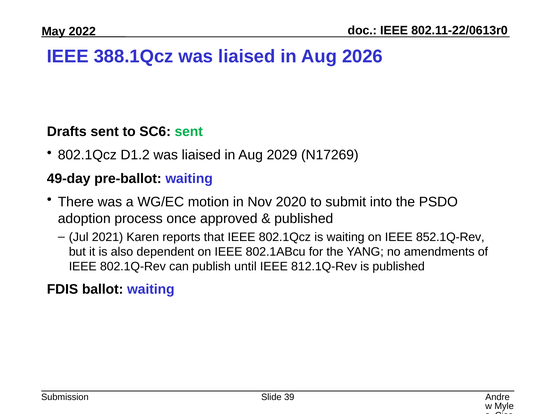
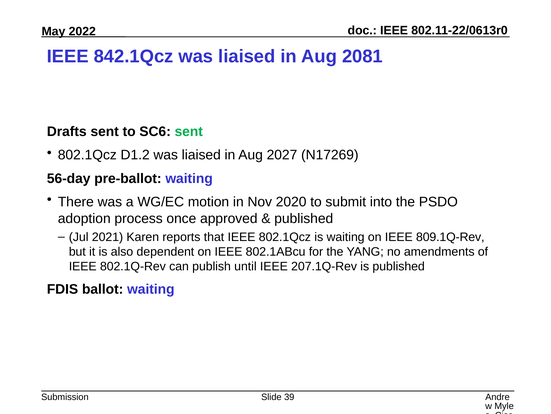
388.1Qcz: 388.1Qcz -> 842.1Qcz (134, 56)
2026: 2026 -> 2081 (362, 56)
2029: 2029 -> 2027 (282, 155)
49-day: 49-day -> 56-day (69, 178)
852.1Q-Rev: 852.1Q-Rev -> 809.1Q-Rev (450, 237)
812.1Q-Rev: 812.1Q-Rev -> 207.1Q-Rev (324, 266)
